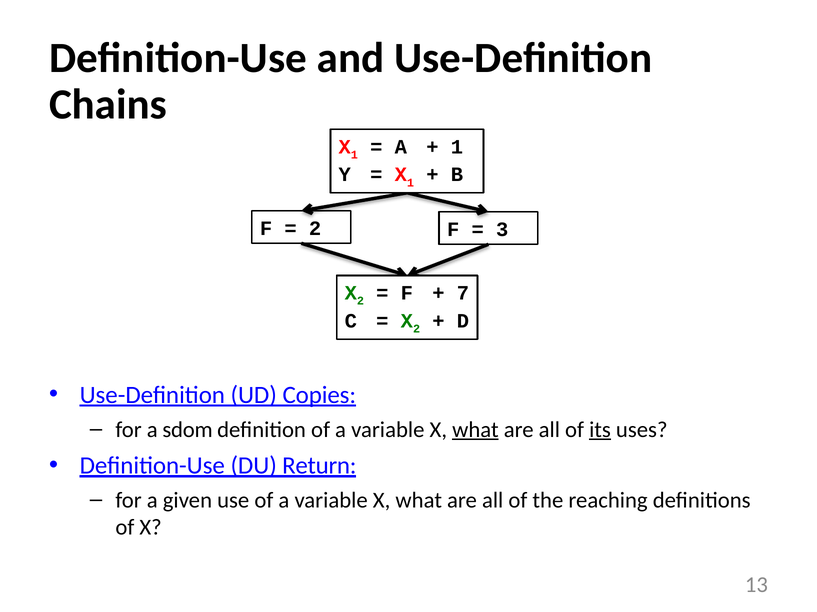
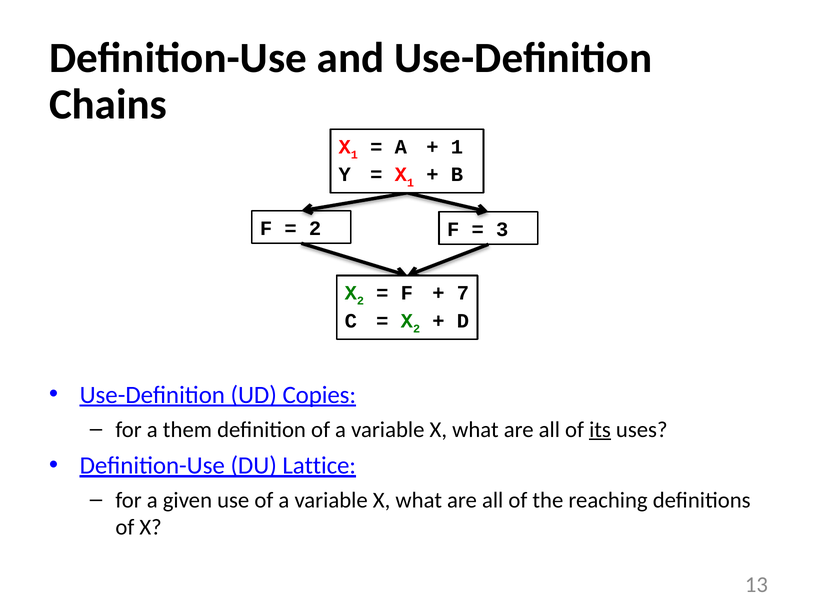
sdom: sdom -> them (187, 430)
what underline: present -> none (475, 430)
Return: Return -> Lattice (319, 466)
